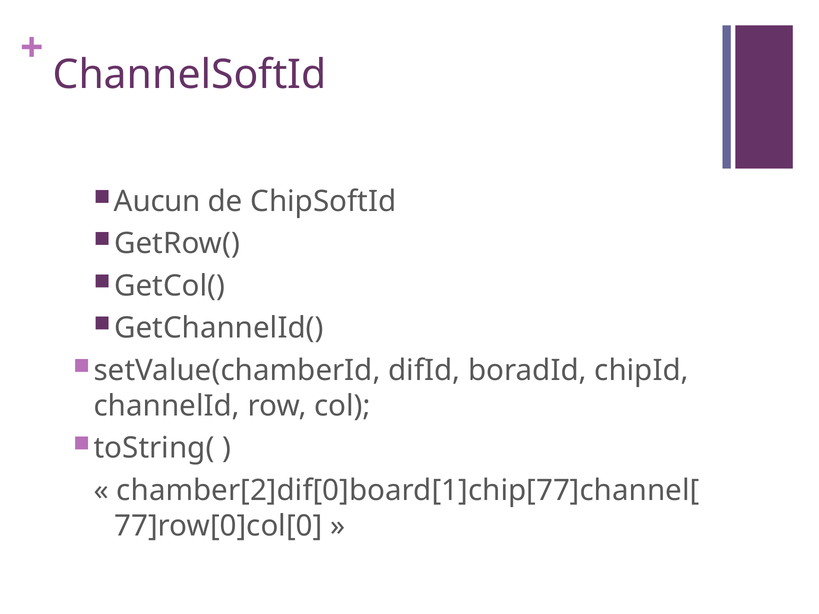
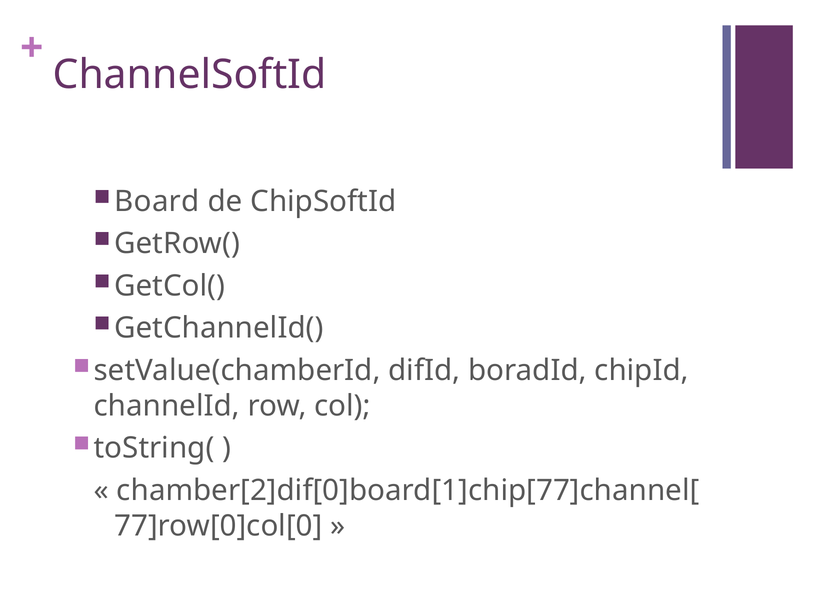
Aucun: Aucun -> Board (157, 201)
